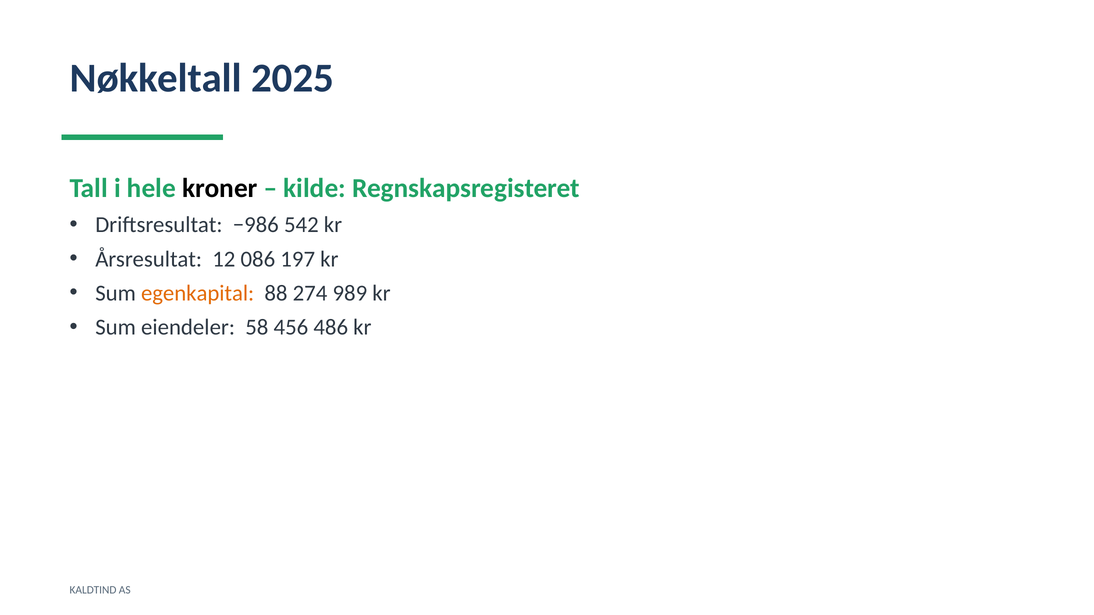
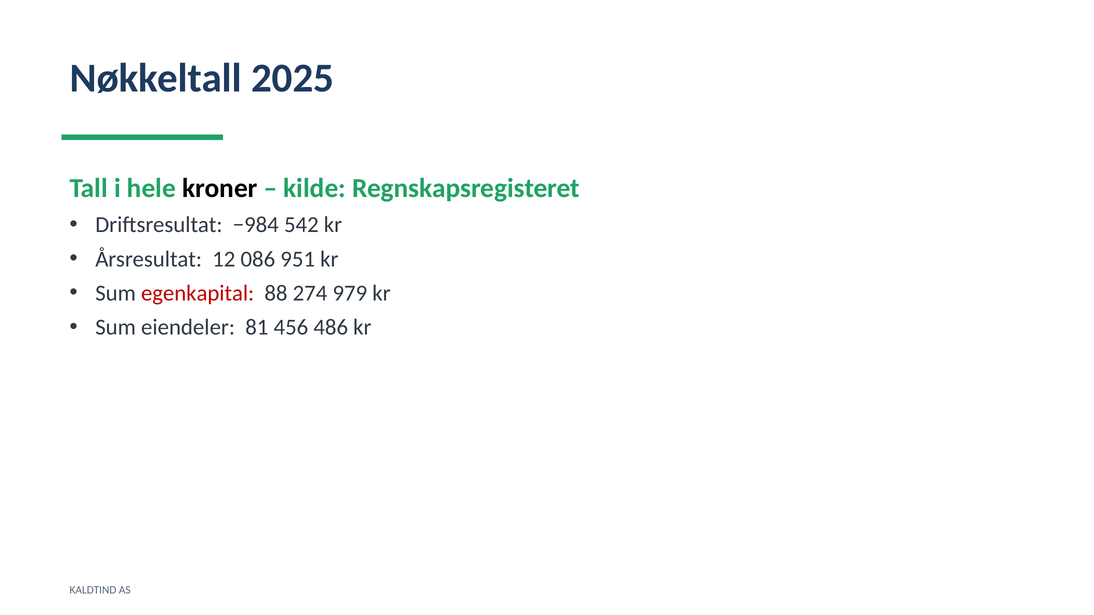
−986: −986 -> −984 (256, 225)
197: 197 -> 951 (298, 259)
egenkapital colour: orange -> red (198, 293)
989: 989 -> 979 (350, 293)
58: 58 -> 81 (257, 328)
